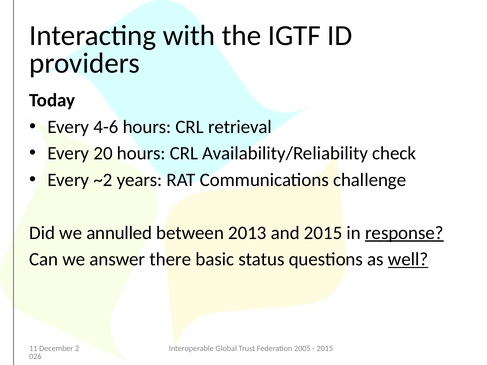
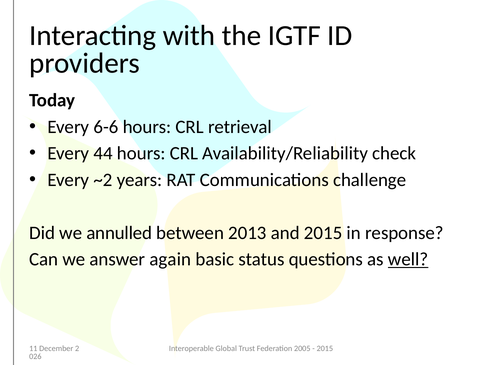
4-6: 4-6 -> 6-6 (106, 127)
20: 20 -> 44 (103, 153)
response underline: present -> none (404, 233)
there: there -> again (170, 260)
